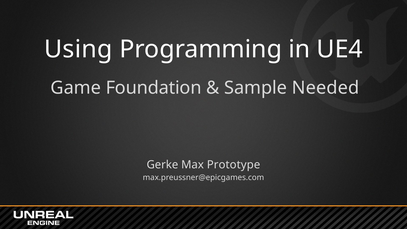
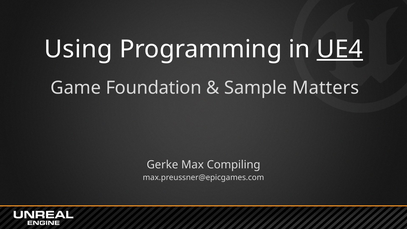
UE4 underline: none -> present (340, 49)
Needed: Needed -> Matters (326, 88)
Prototype: Prototype -> Compiling (234, 165)
